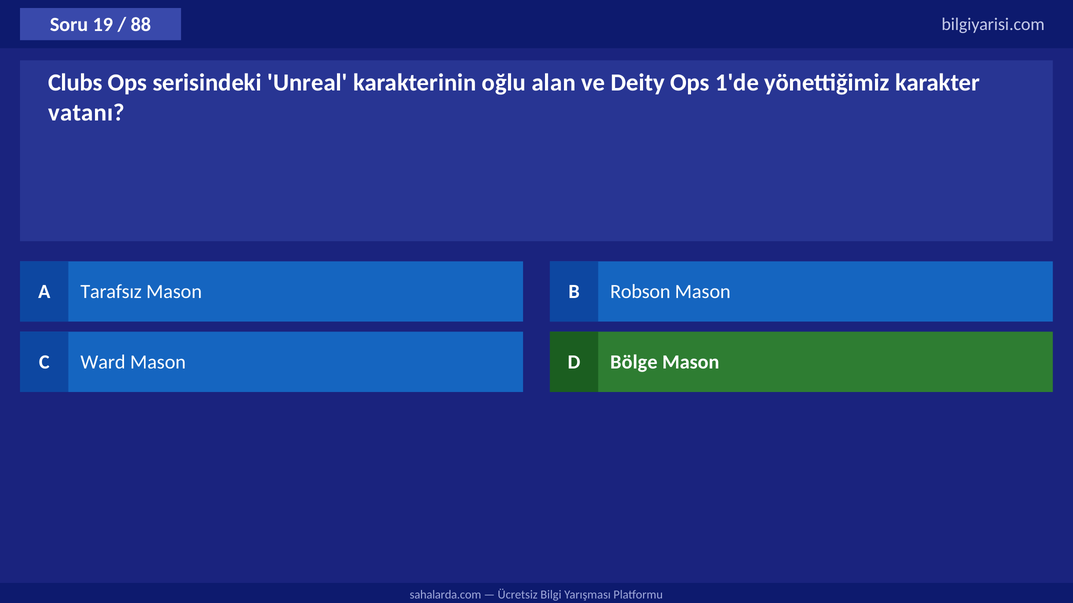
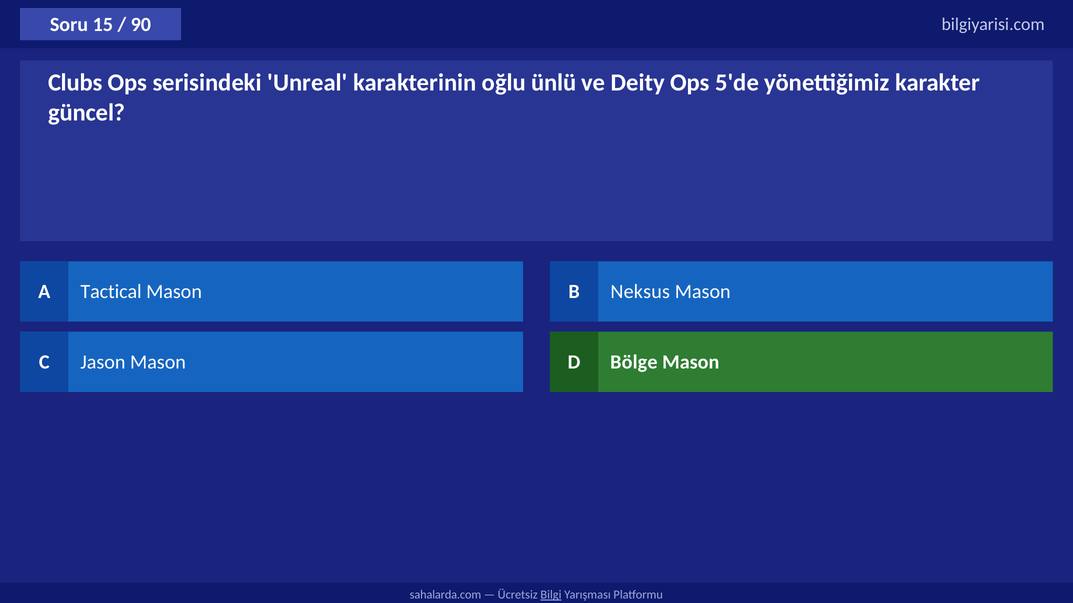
19: 19 -> 15 (103, 25)
88: 88 -> 90 (141, 25)
alan: alan -> ünlü (554, 83)
1'de: 1'de -> 5'de (737, 83)
vatanı: vatanı -> güncel (87, 113)
Tarafsız: Tarafsız -> Tactical (111, 292)
Robson: Robson -> Neksus (640, 292)
Ward: Ward -> Jason (103, 362)
Bilgi underline: none -> present (551, 595)
